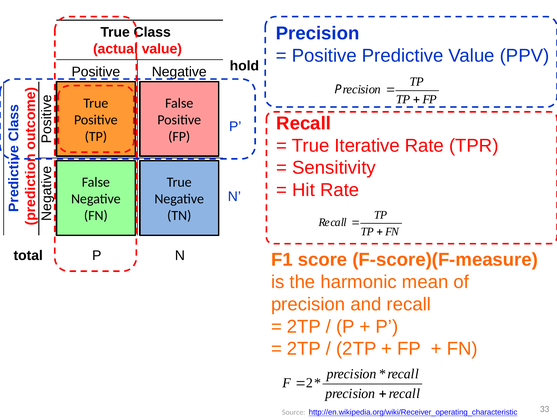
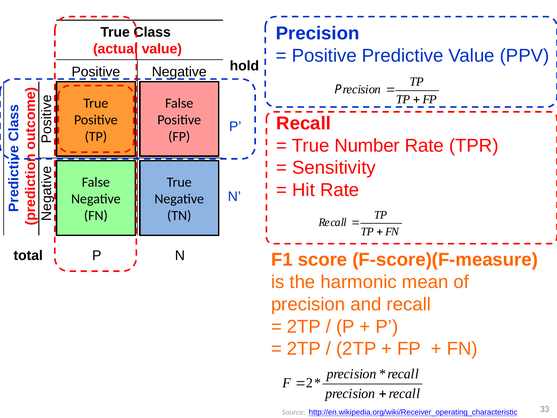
Iterative: Iterative -> Number (367, 145)
